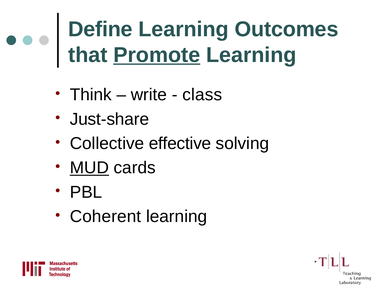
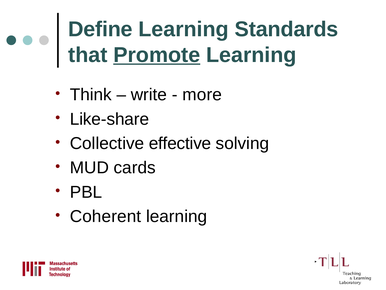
Outcomes: Outcomes -> Standards (287, 29)
class: class -> more (202, 95)
Just-share: Just-share -> Like-share (109, 119)
MUD underline: present -> none (89, 168)
